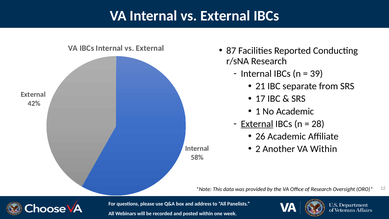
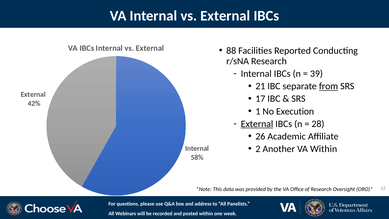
87: 87 -> 88 (231, 51)
from underline: none -> present (329, 86)
No Academic: Academic -> Execution (295, 111)
